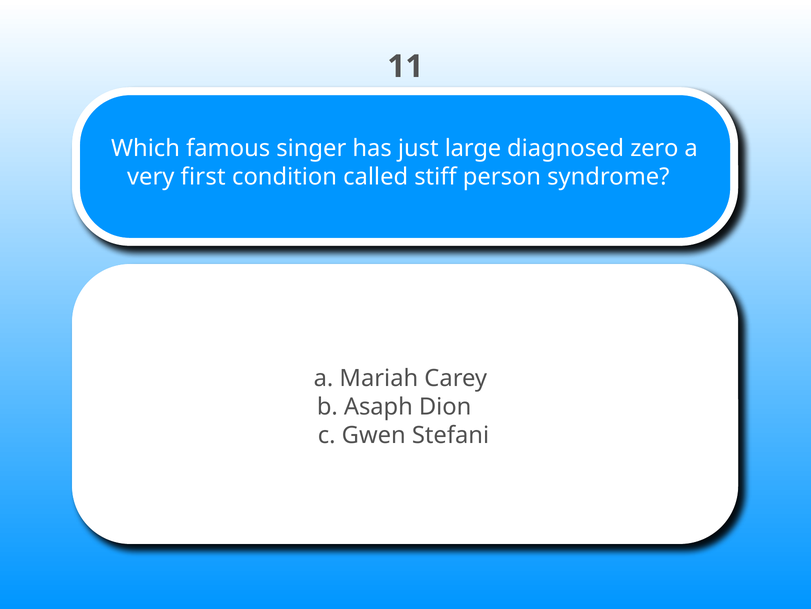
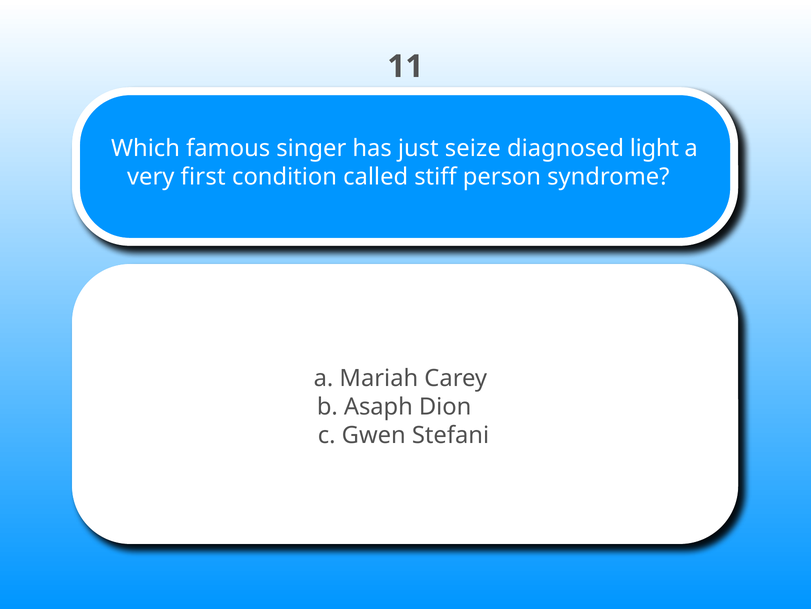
large: large -> seize (473, 148)
zero: zero -> light (654, 148)
